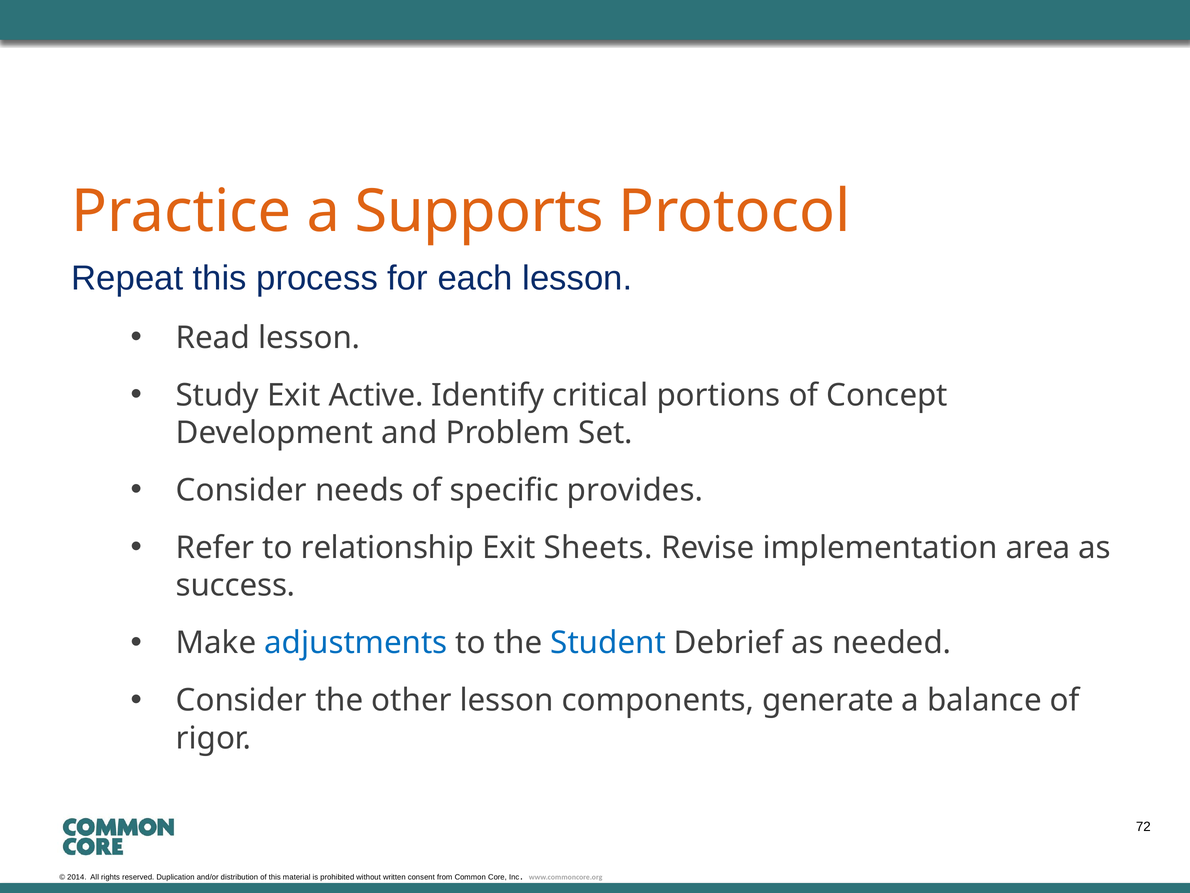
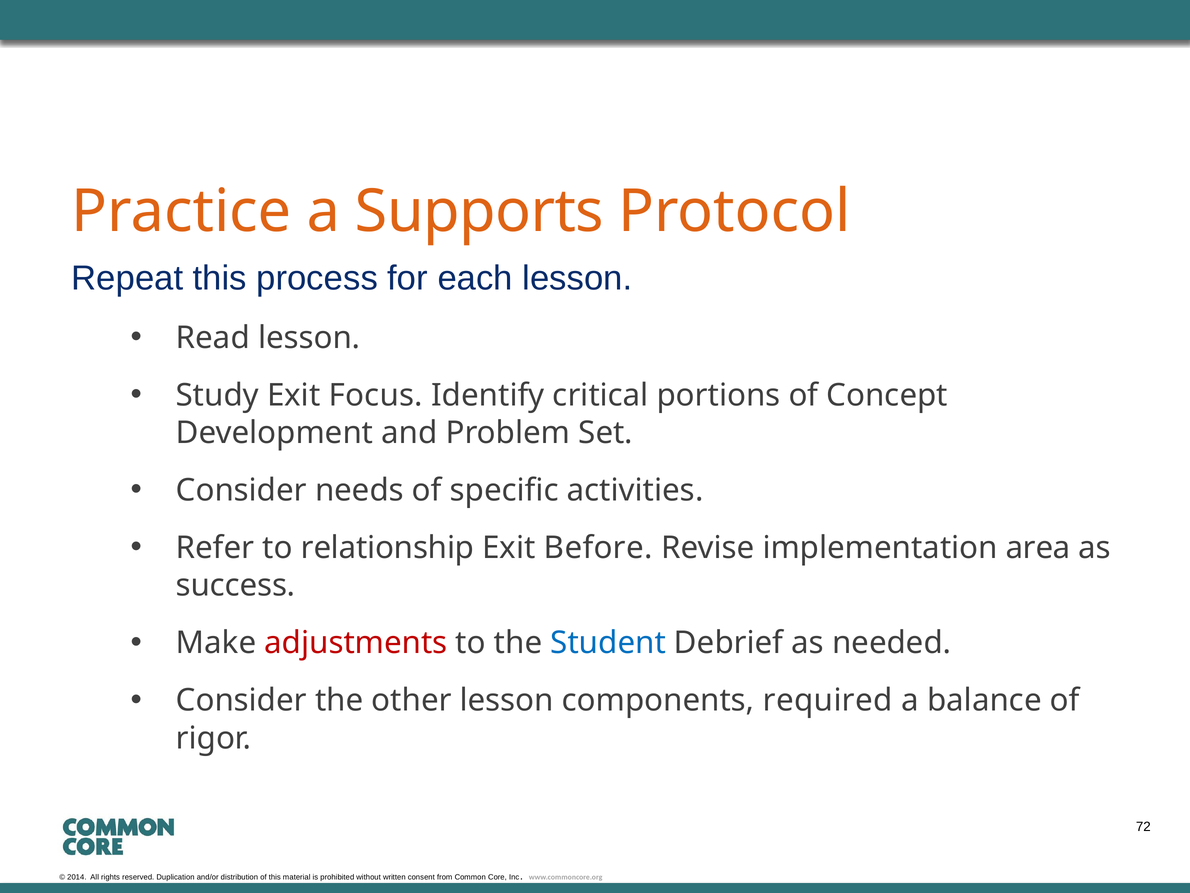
Active: Active -> Focus (376, 395)
provides: provides -> activities (635, 490)
Sheets: Sheets -> Before (598, 548)
adjustments colour: blue -> red (356, 643)
generate: generate -> required (828, 700)
